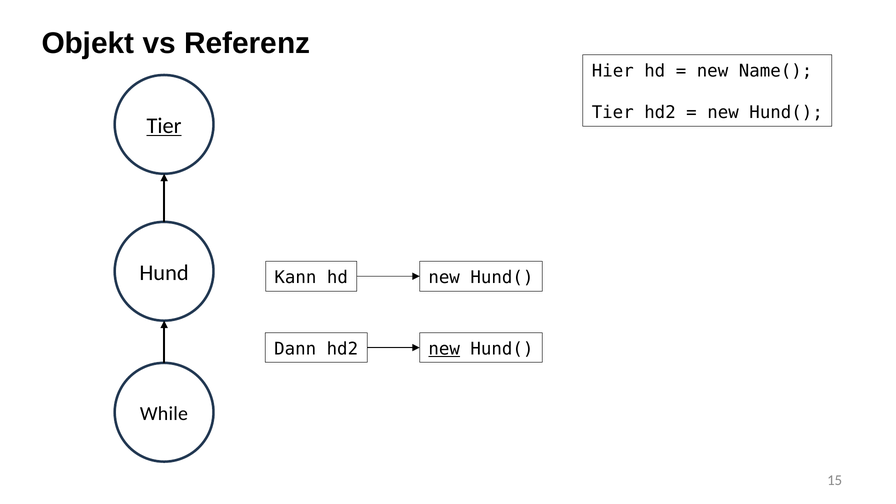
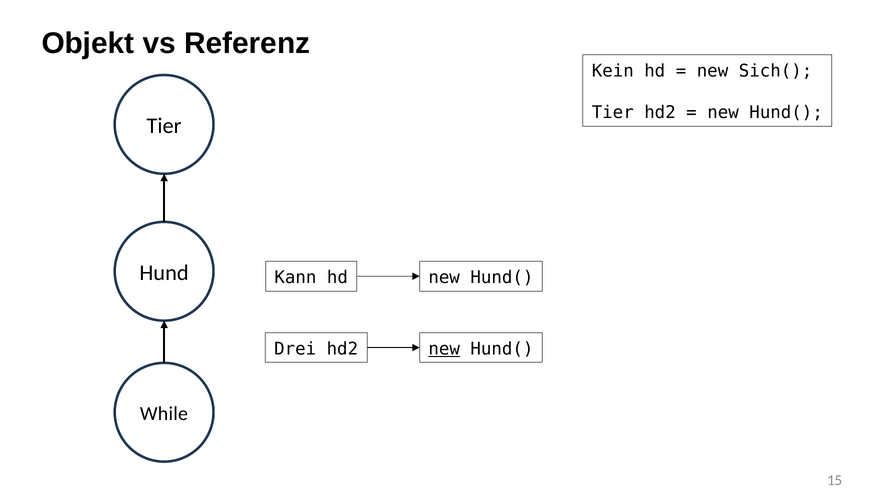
Hier: Hier -> Kein (613, 71)
Name(: Name( -> Sich( (776, 71)
Tier underline: present -> none (164, 126)
Dann: Dann -> Drei (295, 349)
